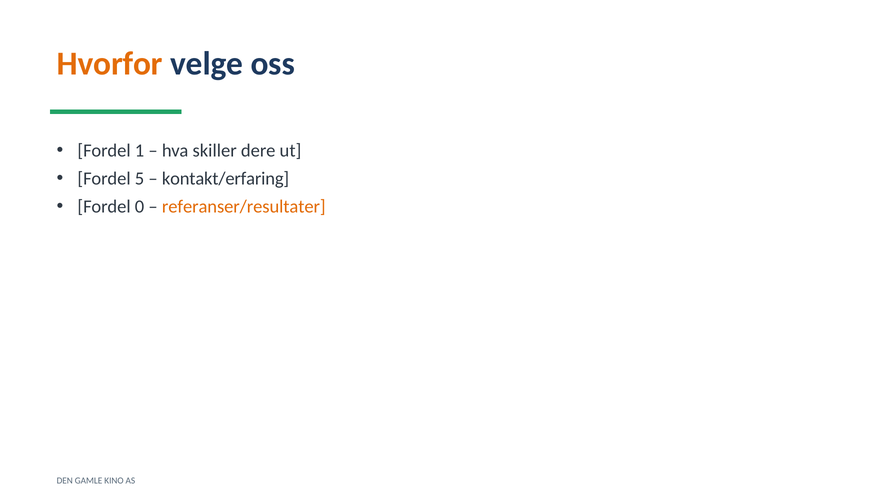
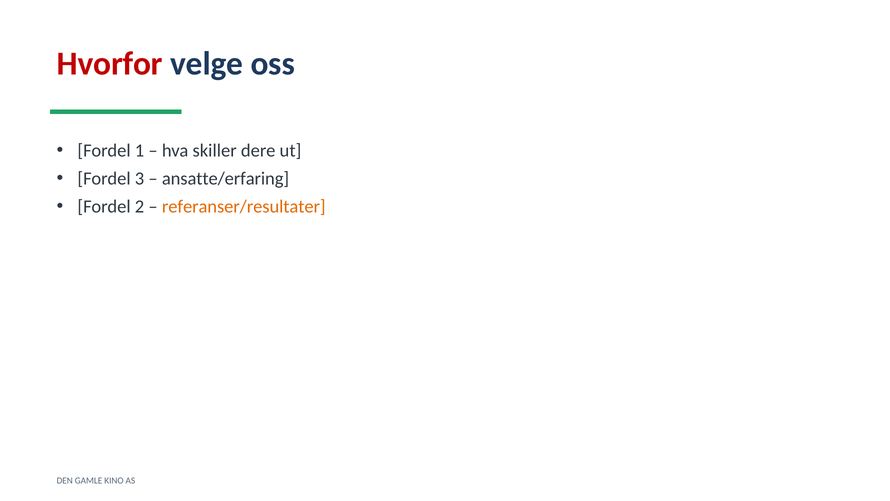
Hvorfor colour: orange -> red (110, 64)
5: 5 -> 3 (140, 179)
kontakt/erfaring: kontakt/erfaring -> ansatte/erfaring (225, 179)
0: 0 -> 2 (140, 206)
